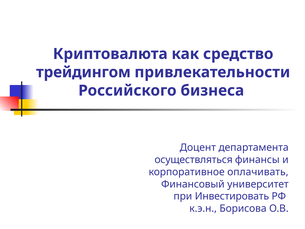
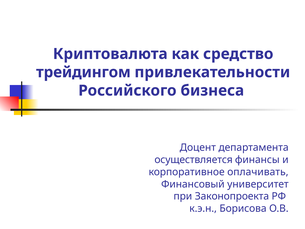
осуществляться: осуществляться -> осуществляется (194, 160)
Инвестировать: Инвестировать -> Законопроекта (232, 196)
